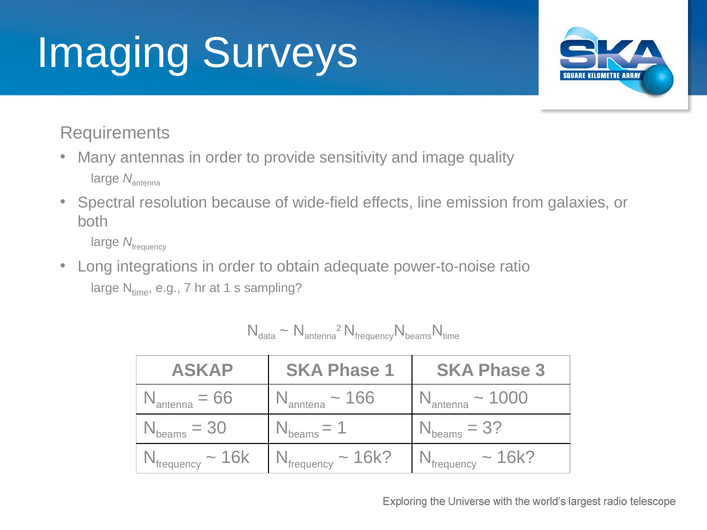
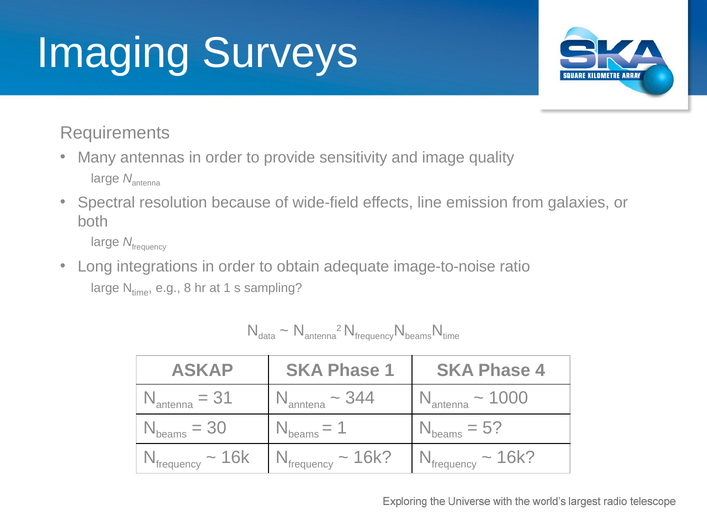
power-to-noise: power-to-noise -> image-to-noise (445, 267)
7: 7 -> 8 (188, 288)
Phase 3: 3 -> 4 (540, 370)
66: 66 -> 31 (223, 398)
166: 166 -> 344 (360, 398)
3: 3 -> 5 (492, 428)
